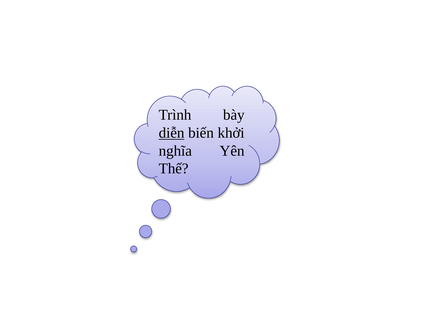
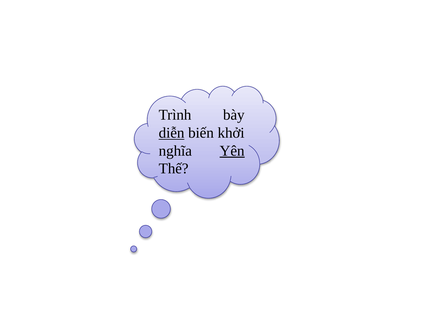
Yên underline: none -> present (232, 151)
